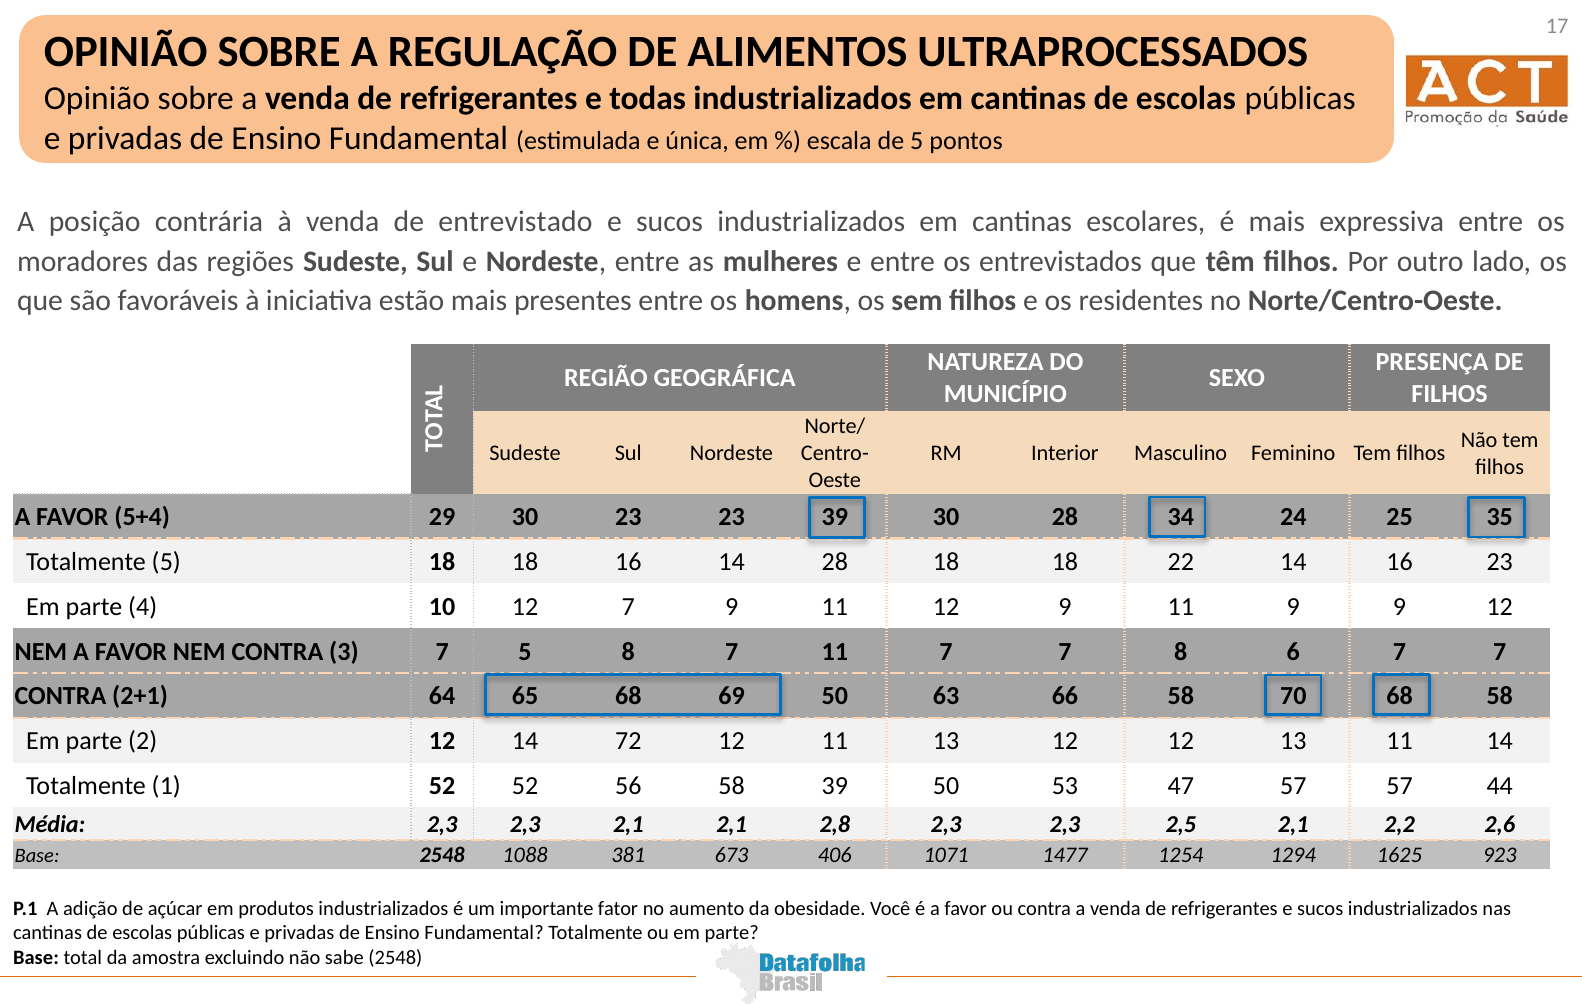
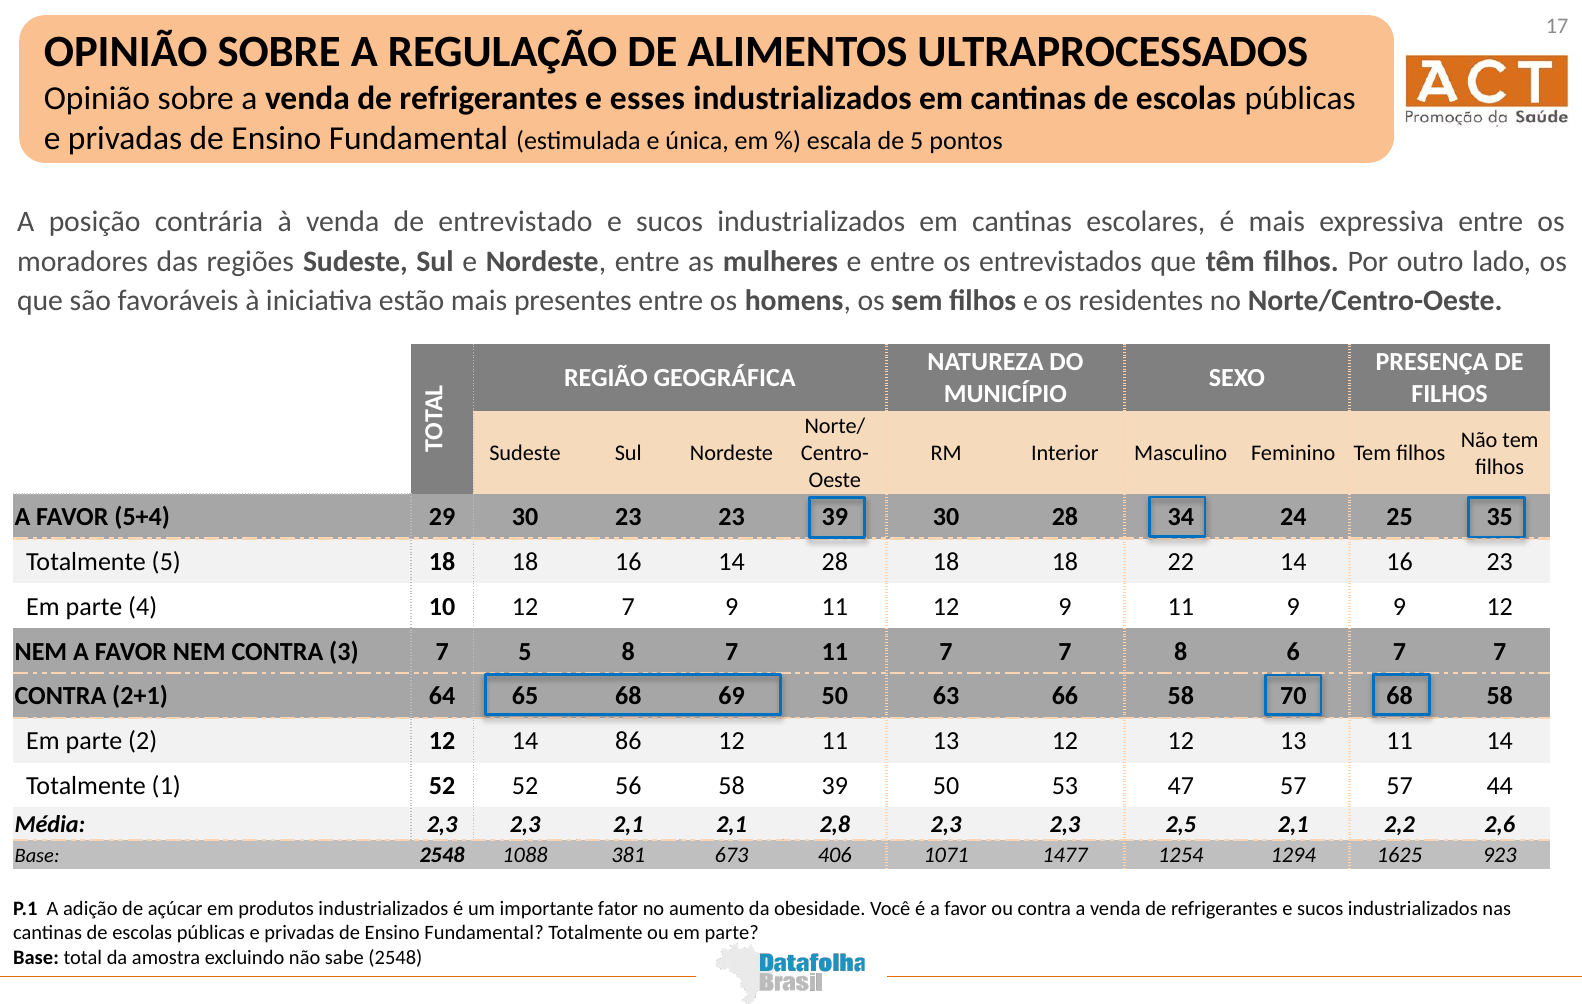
todas: todas -> esses (647, 98)
72: 72 -> 86 (628, 741)
